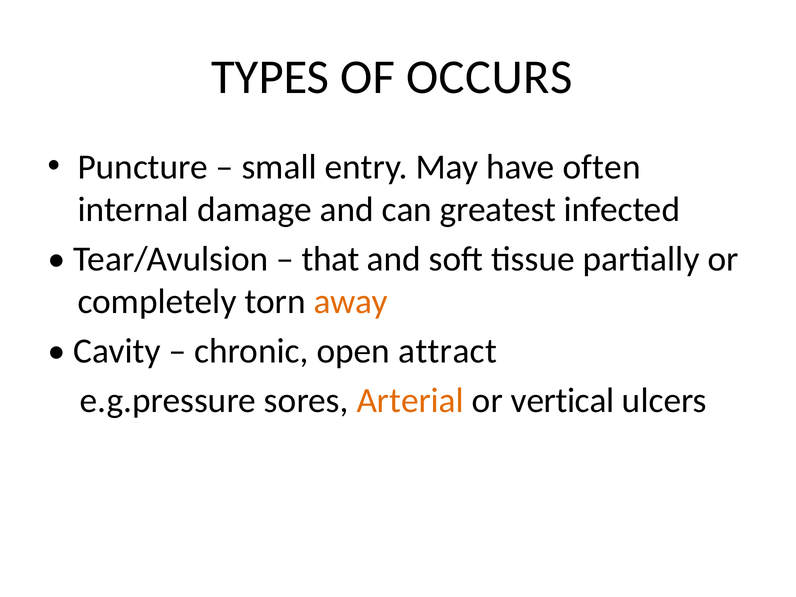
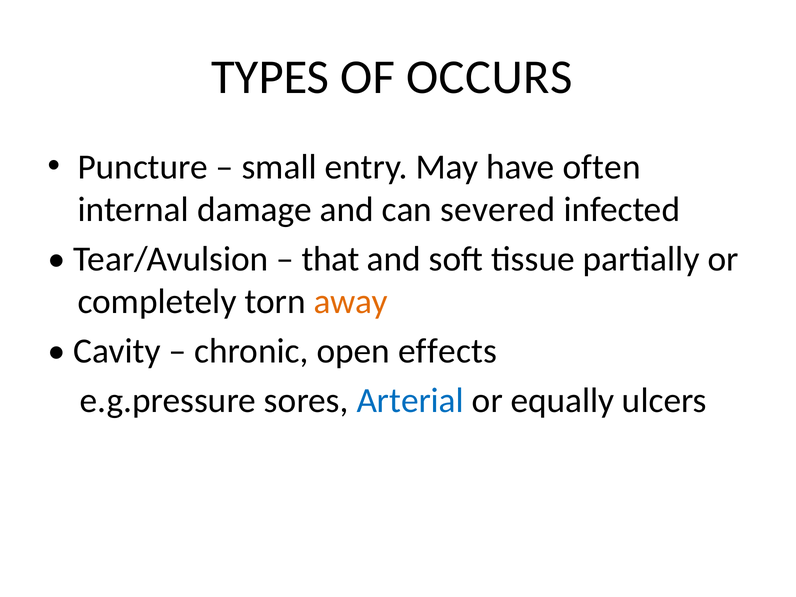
greatest: greatest -> severed (498, 209)
attract: attract -> effects (448, 351)
Arterial colour: orange -> blue (410, 401)
vertical: vertical -> equally (562, 401)
